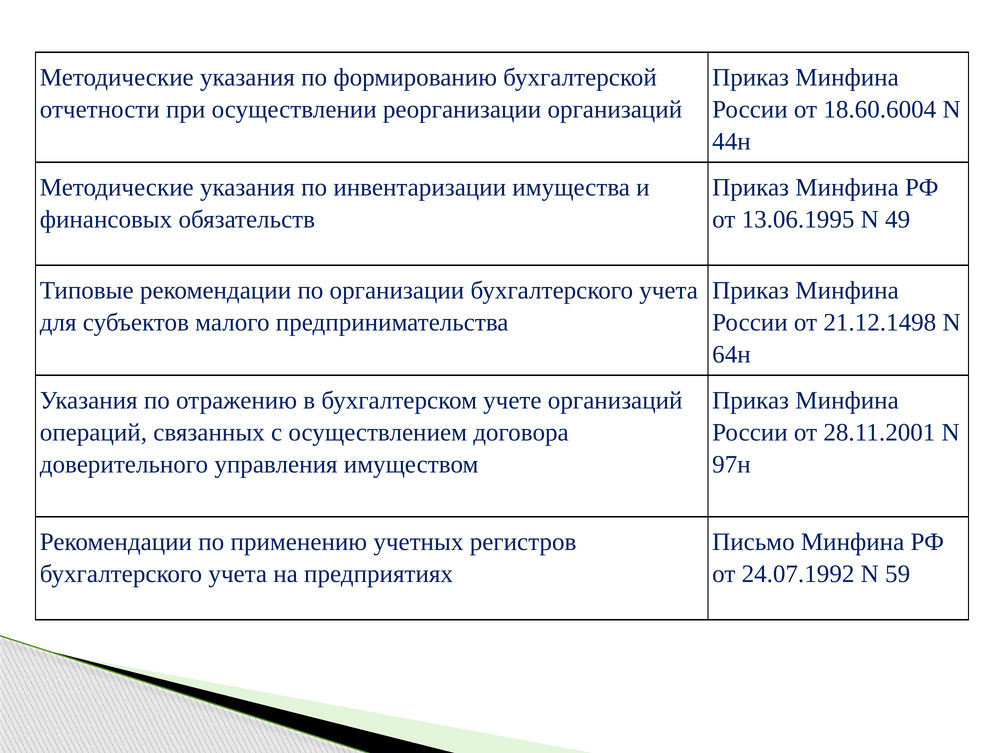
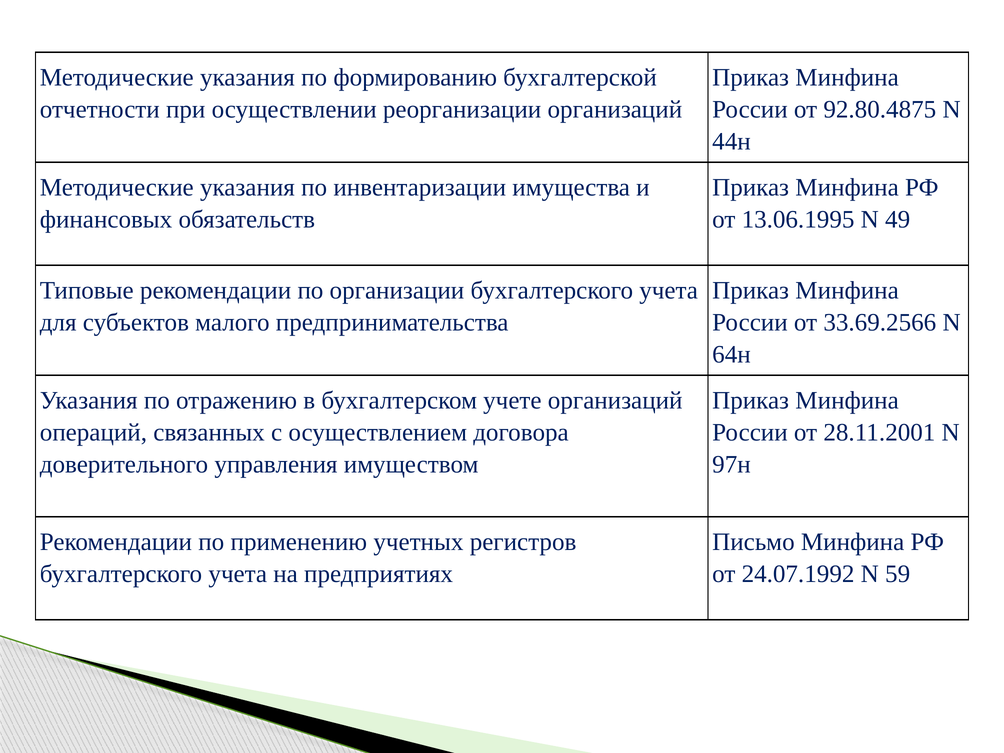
18.60.6004: 18.60.6004 -> 92.80.4875 (880, 110)
21.12.1498: 21.12.1498 -> 33.69.2566 (880, 323)
